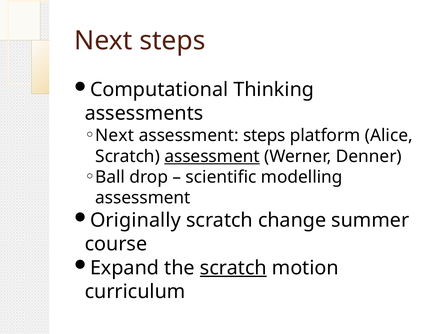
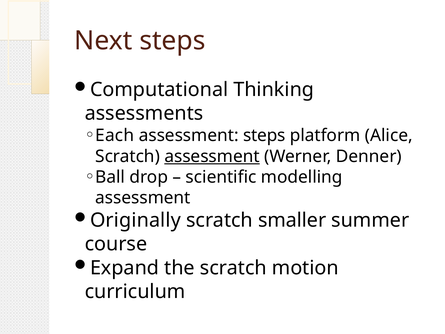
Next: Next -> Each (115, 135)
change: change -> smaller (292, 220)
scratch underline: present -> none (233, 268)
